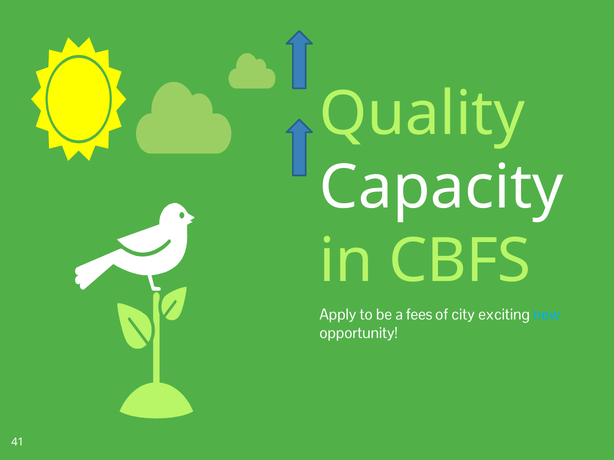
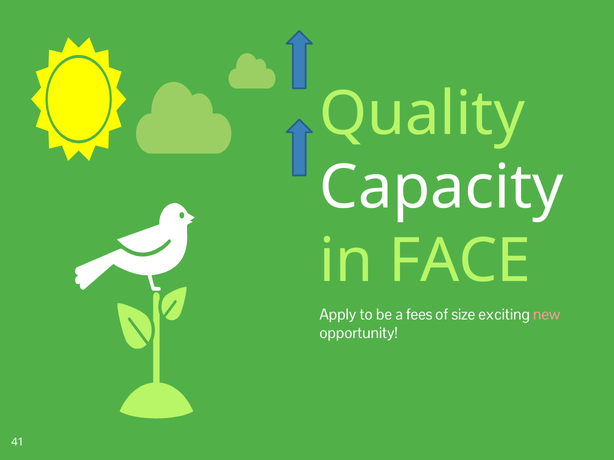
CBFS: CBFS -> FACE (460, 261)
city: city -> size (463, 315)
new colour: light blue -> pink (547, 315)
